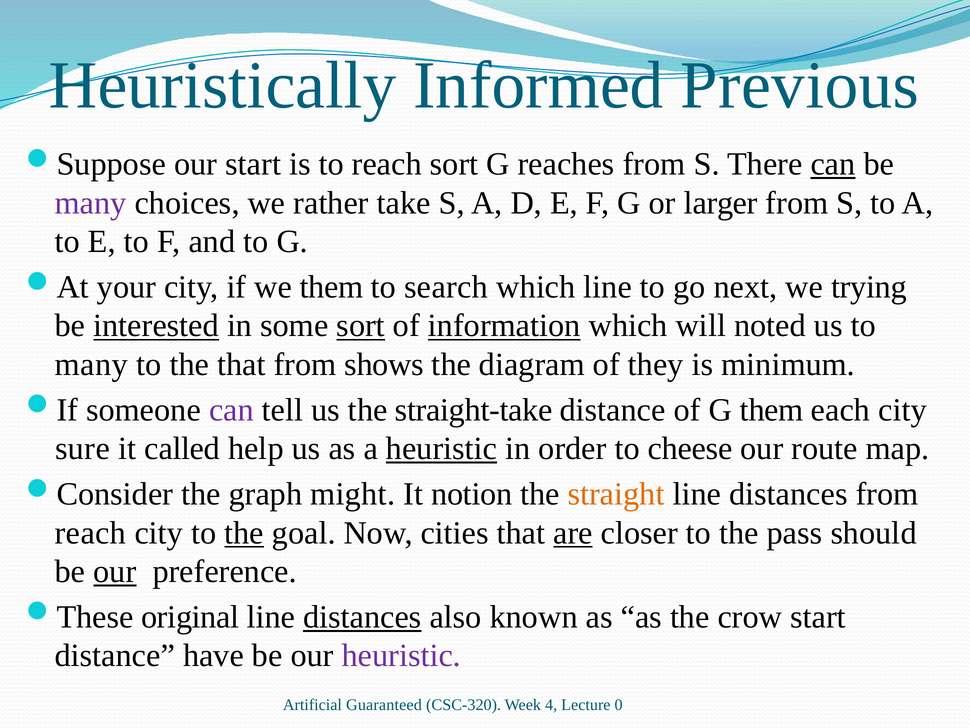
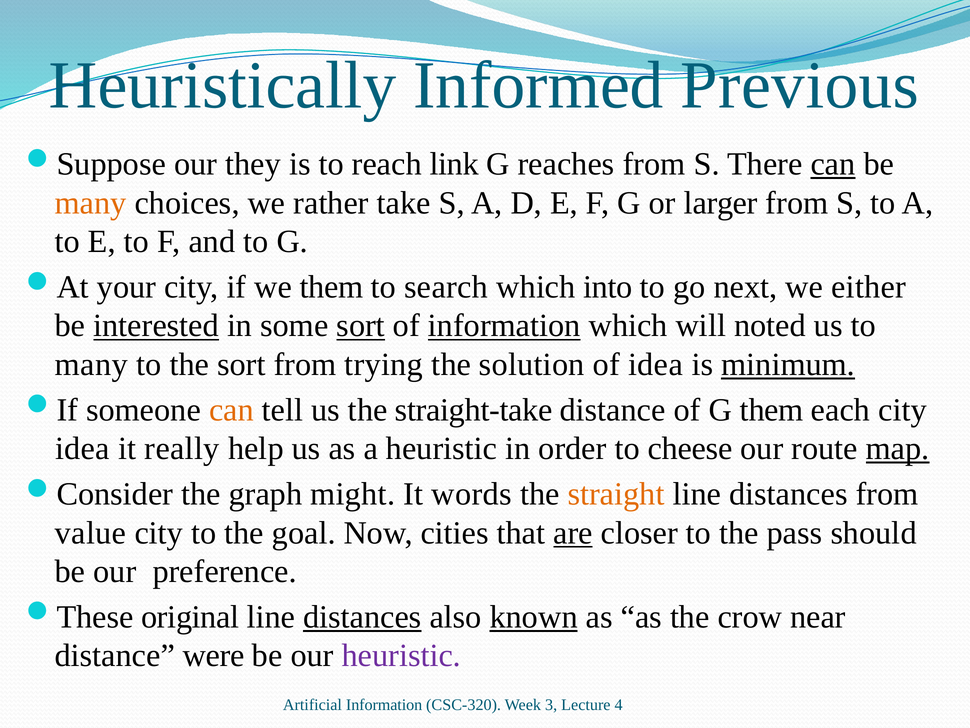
our start: start -> they (253, 164)
reach sort: sort -> link (454, 164)
many colour: purple -> orange (91, 203)
which line: line -> into (608, 287)
trying: trying -> either (869, 287)
the that: that -> sort (241, 364)
shows: shows -> trying (384, 364)
diagram: diagram -> solution (532, 364)
of they: they -> idea (656, 364)
minimum underline: none -> present (788, 364)
can colour: purple -> orange (231, 410)
sure: sure -> idea (82, 448)
called: called -> really (182, 448)
heuristic underline: present -> none (442, 448)
map underline: none -> present (898, 448)
notion: notion -> words (472, 494)
reach: reach -> value (91, 532)
the underline: present -> none (244, 532)
our underline: present -> none (115, 571)
known underline: none -> present (534, 617)
crow start: start -> near (818, 617)
have: have -> were (214, 655)
Artificial Guaranteed: Guaranteed -> Information (384, 704)
4: 4 -> 3 (551, 704)
0: 0 -> 4 (619, 704)
